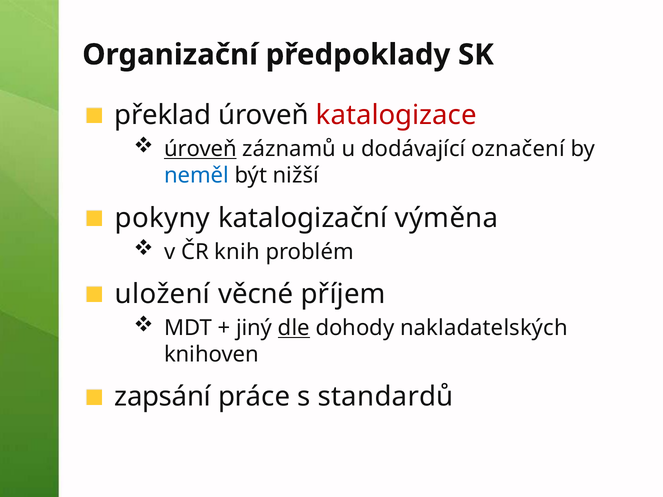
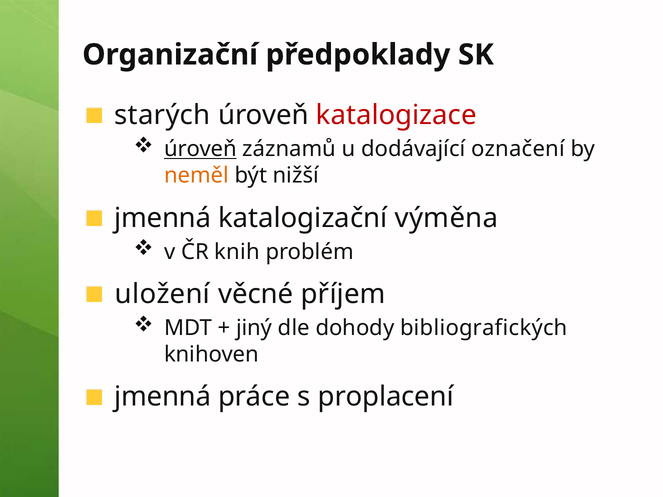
překlad: překlad -> starých (162, 115)
neměl colour: blue -> orange (197, 176)
pokyny: pokyny -> jmenná (163, 218)
dle underline: present -> none (294, 328)
nakladatelských: nakladatelských -> bibliografických (484, 328)
zapsání: zapsání -> jmenná (163, 397)
standardů: standardů -> proplacení (386, 397)
